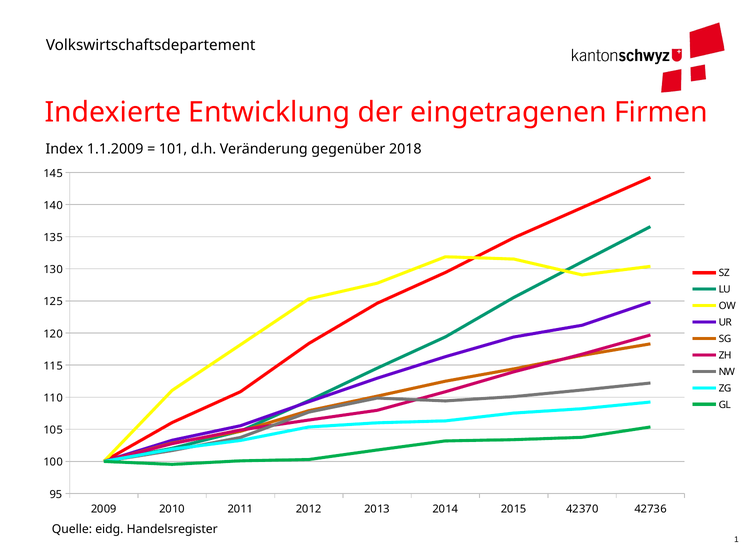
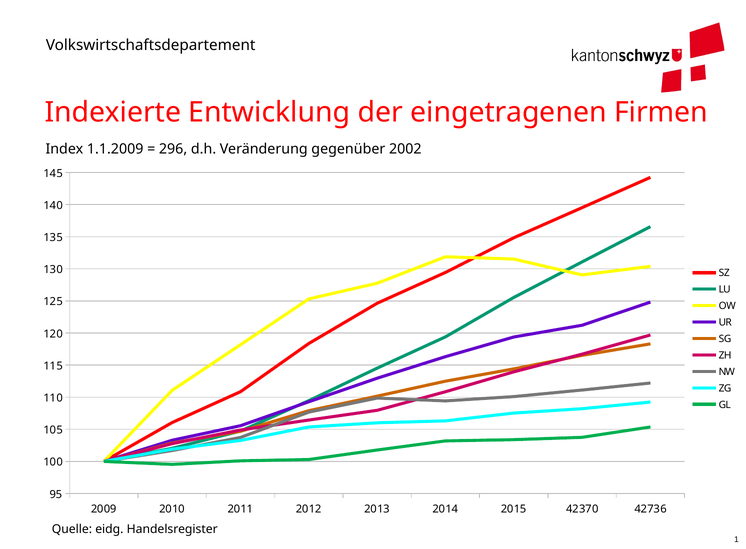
101: 101 -> 296 (173, 149)
2018: 2018 -> 2002 (405, 149)
